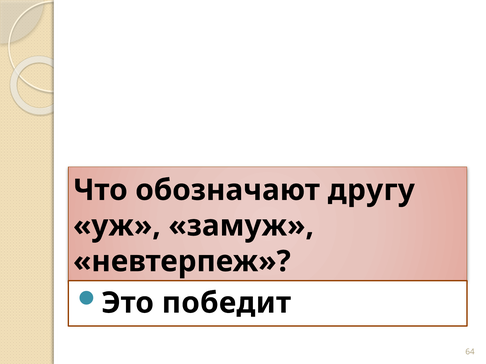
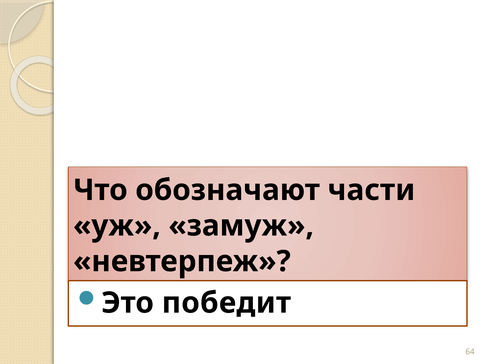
другу: другу -> части (371, 190)
